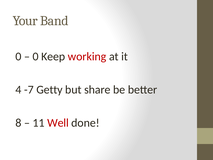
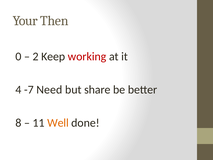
Band: Band -> Then (54, 21)
0: 0 -> 2 (36, 56)
Getty: Getty -> Need (49, 90)
Well colour: red -> orange (58, 123)
